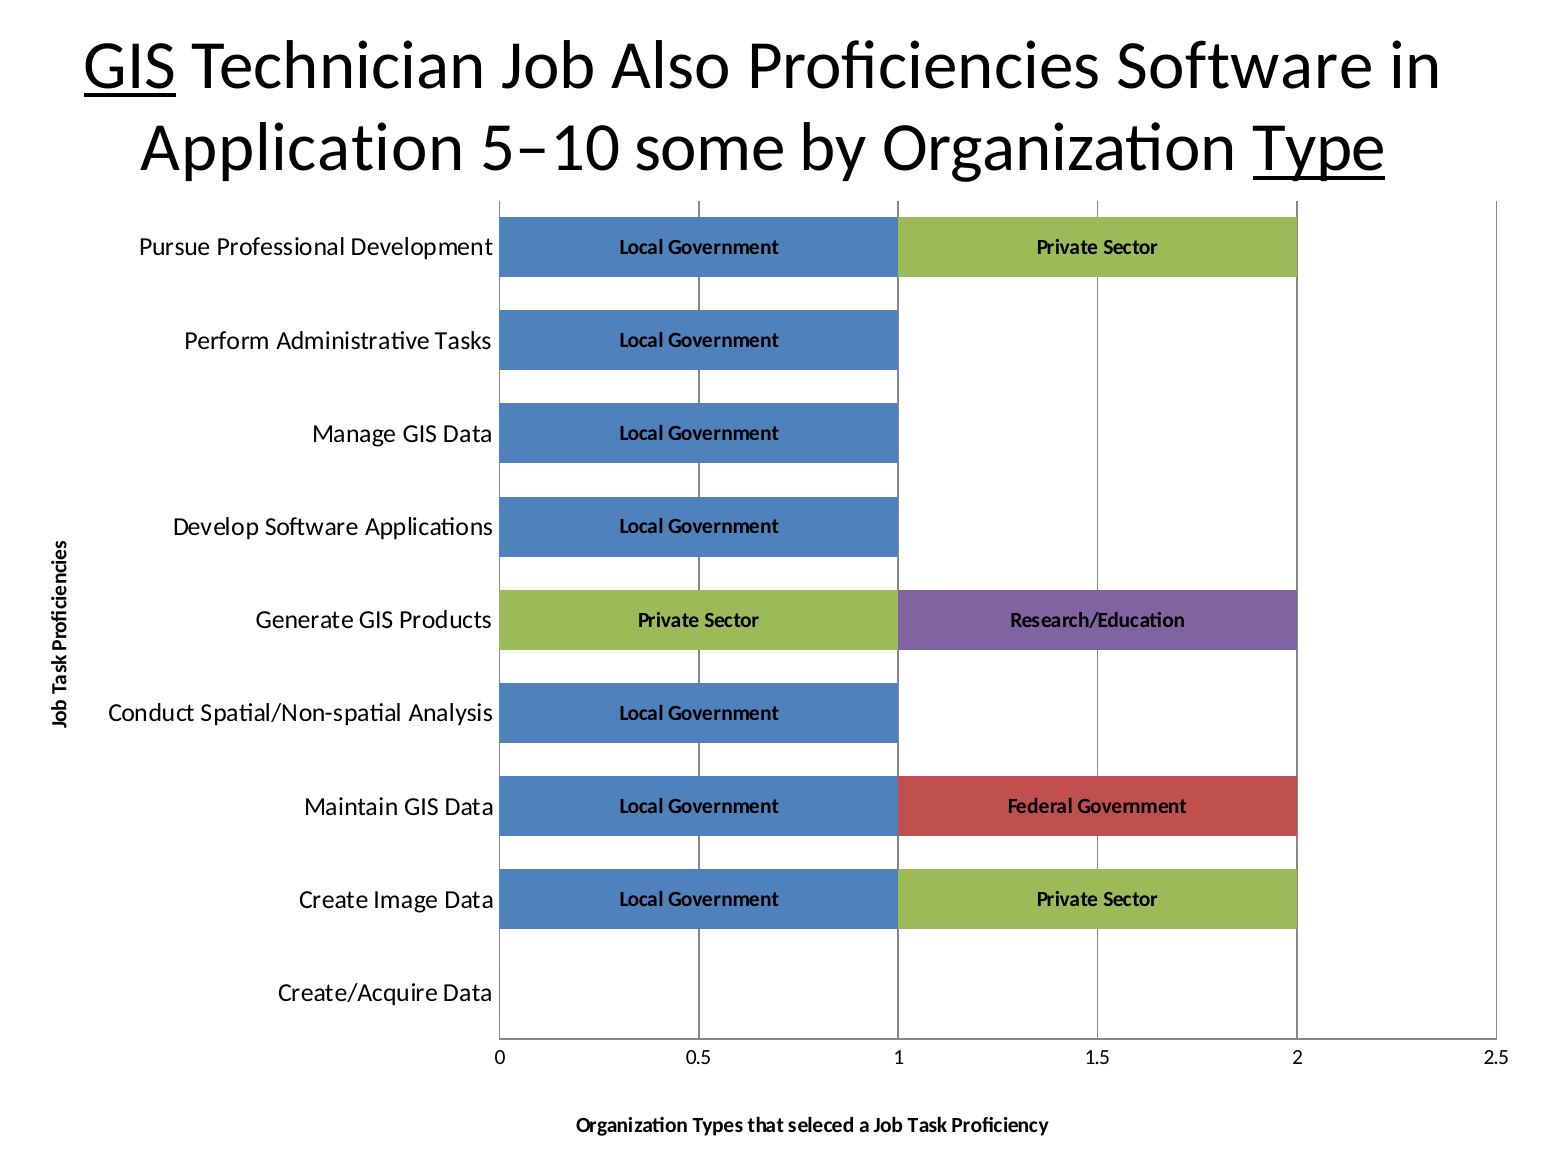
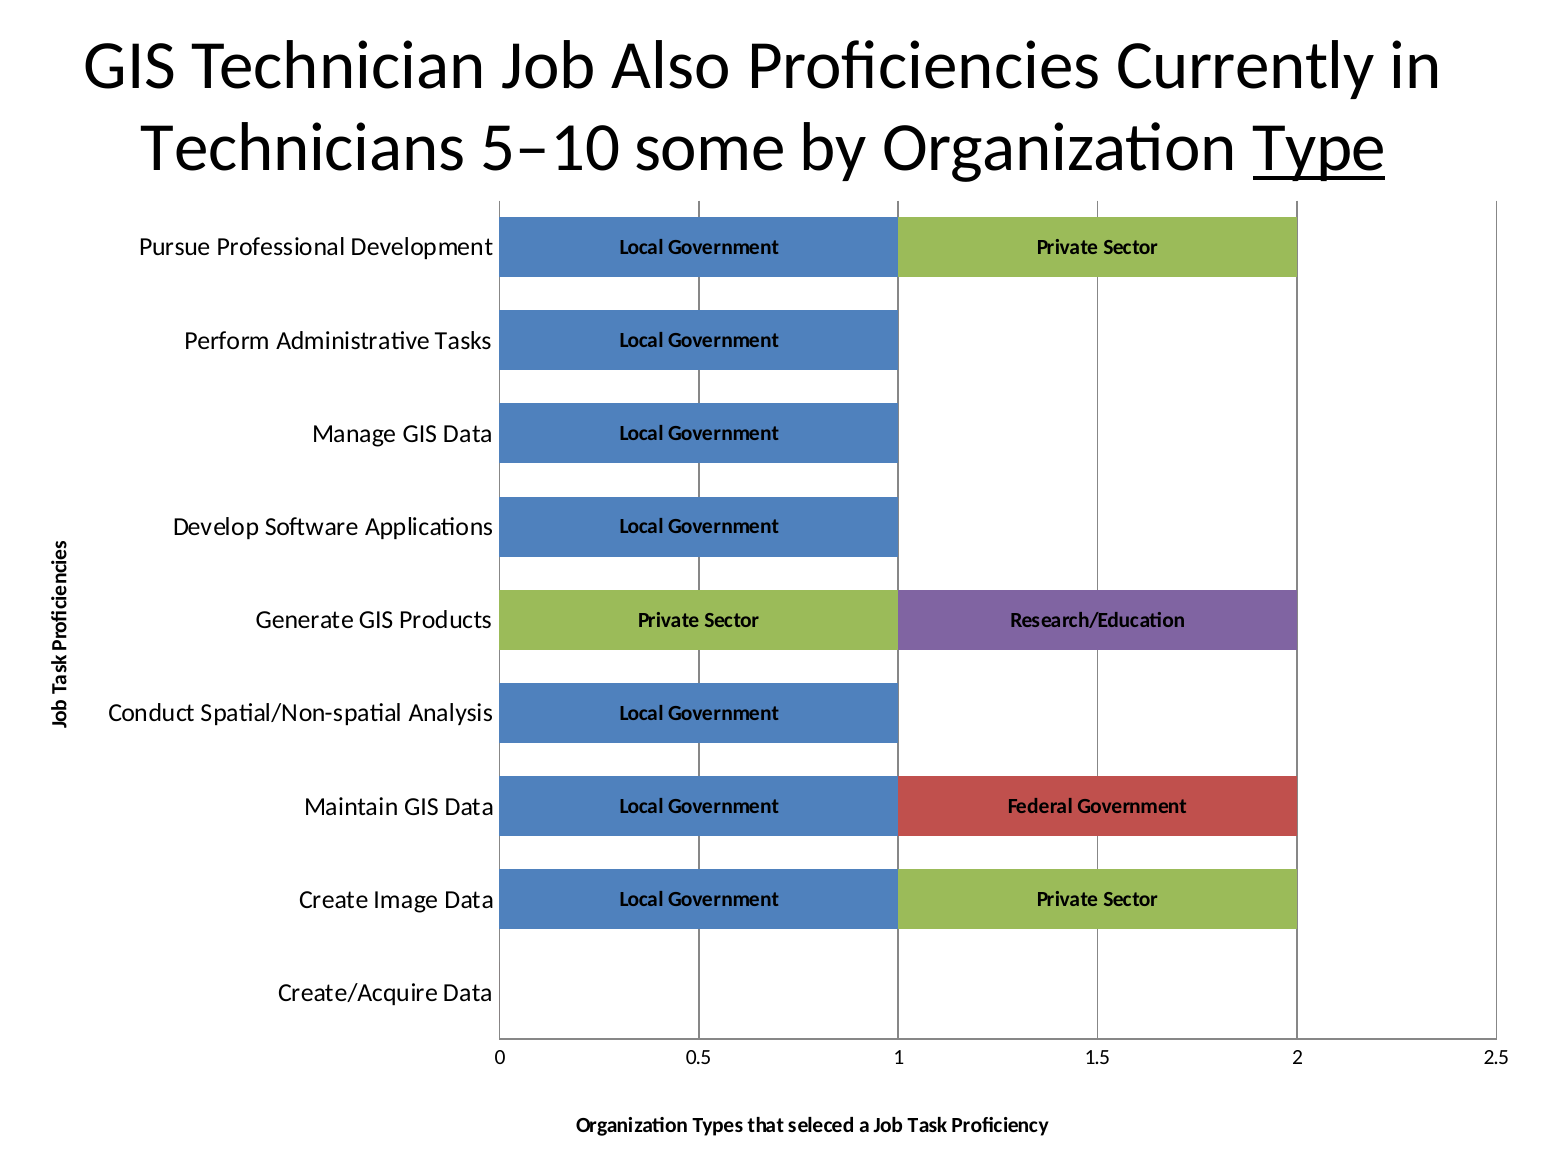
GIS underline: present -> none (130, 65)
Proficiencies Software: Software -> Currently (1245, 65)
Application: Application -> Technicians (303, 148)
